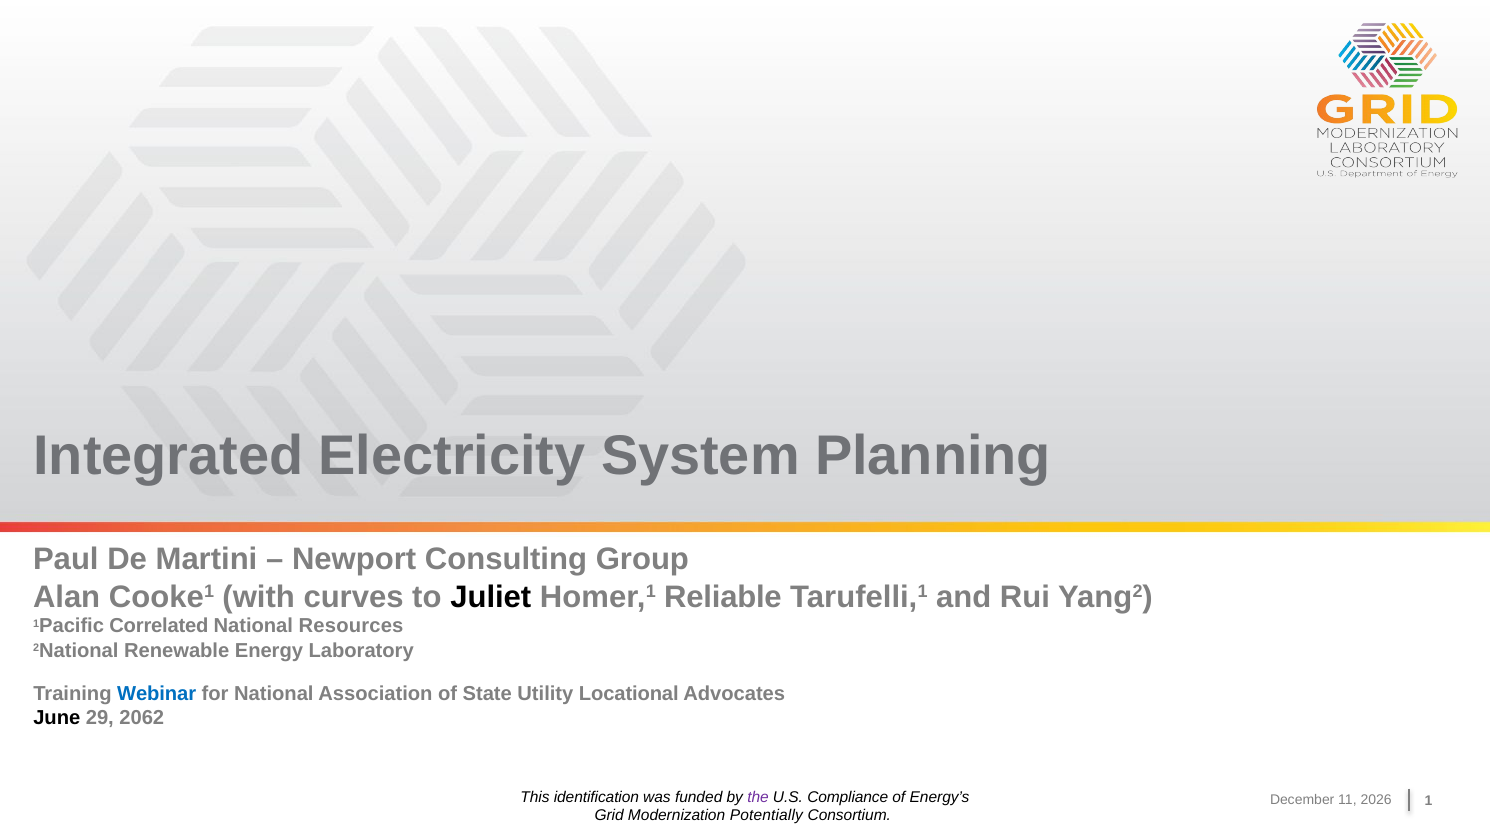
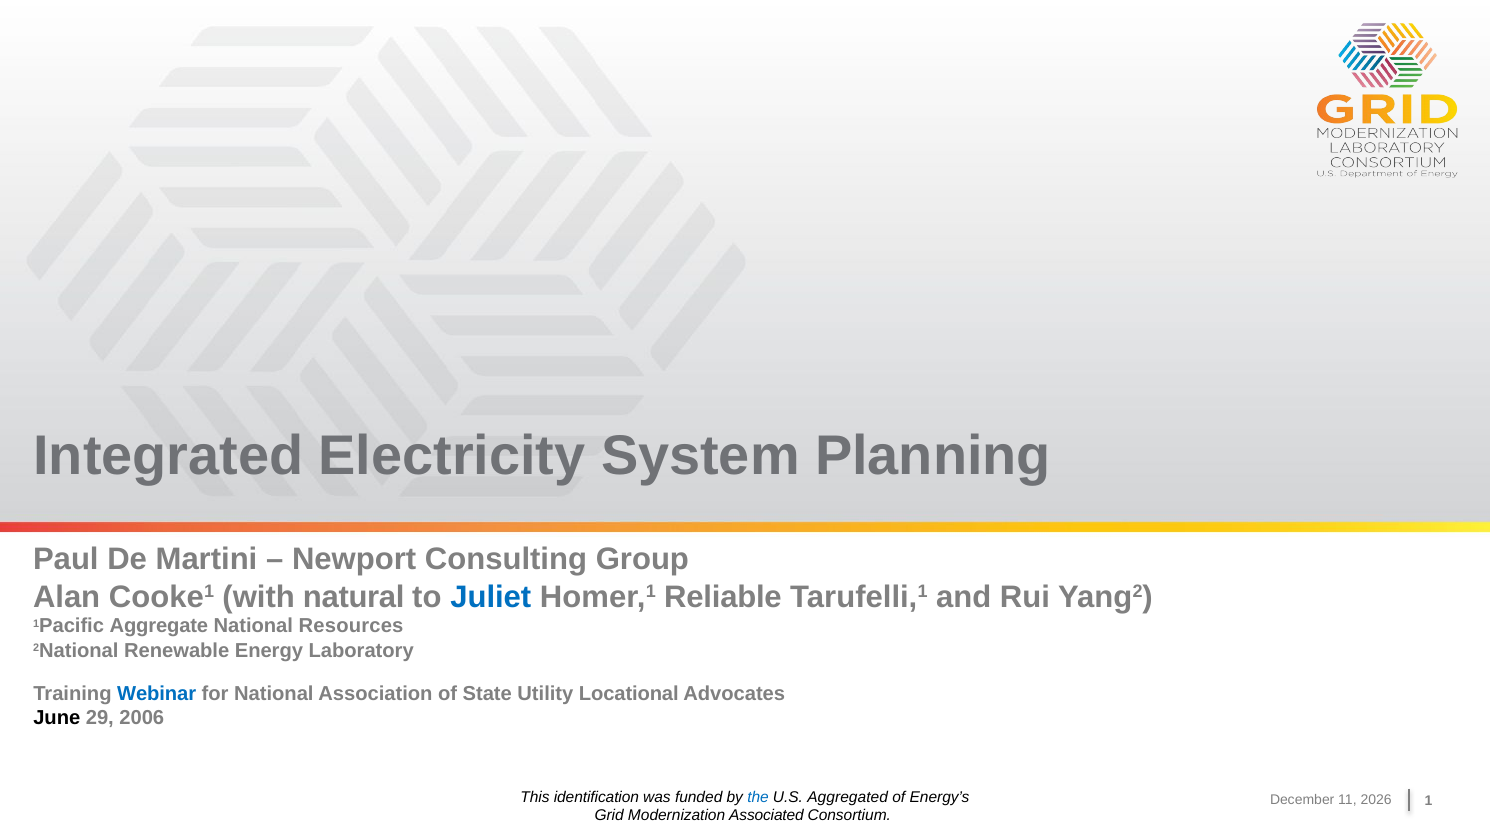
curves: curves -> natural (354, 597)
Juliet colour: black -> blue (491, 597)
Correlated: Correlated -> Aggregate (159, 626)
2062: 2062 -> 2006 (142, 718)
the colour: purple -> blue (758, 797)
Compliance: Compliance -> Aggregated (848, 797)
Potentially: Potentially -> Associated (766, 816)
